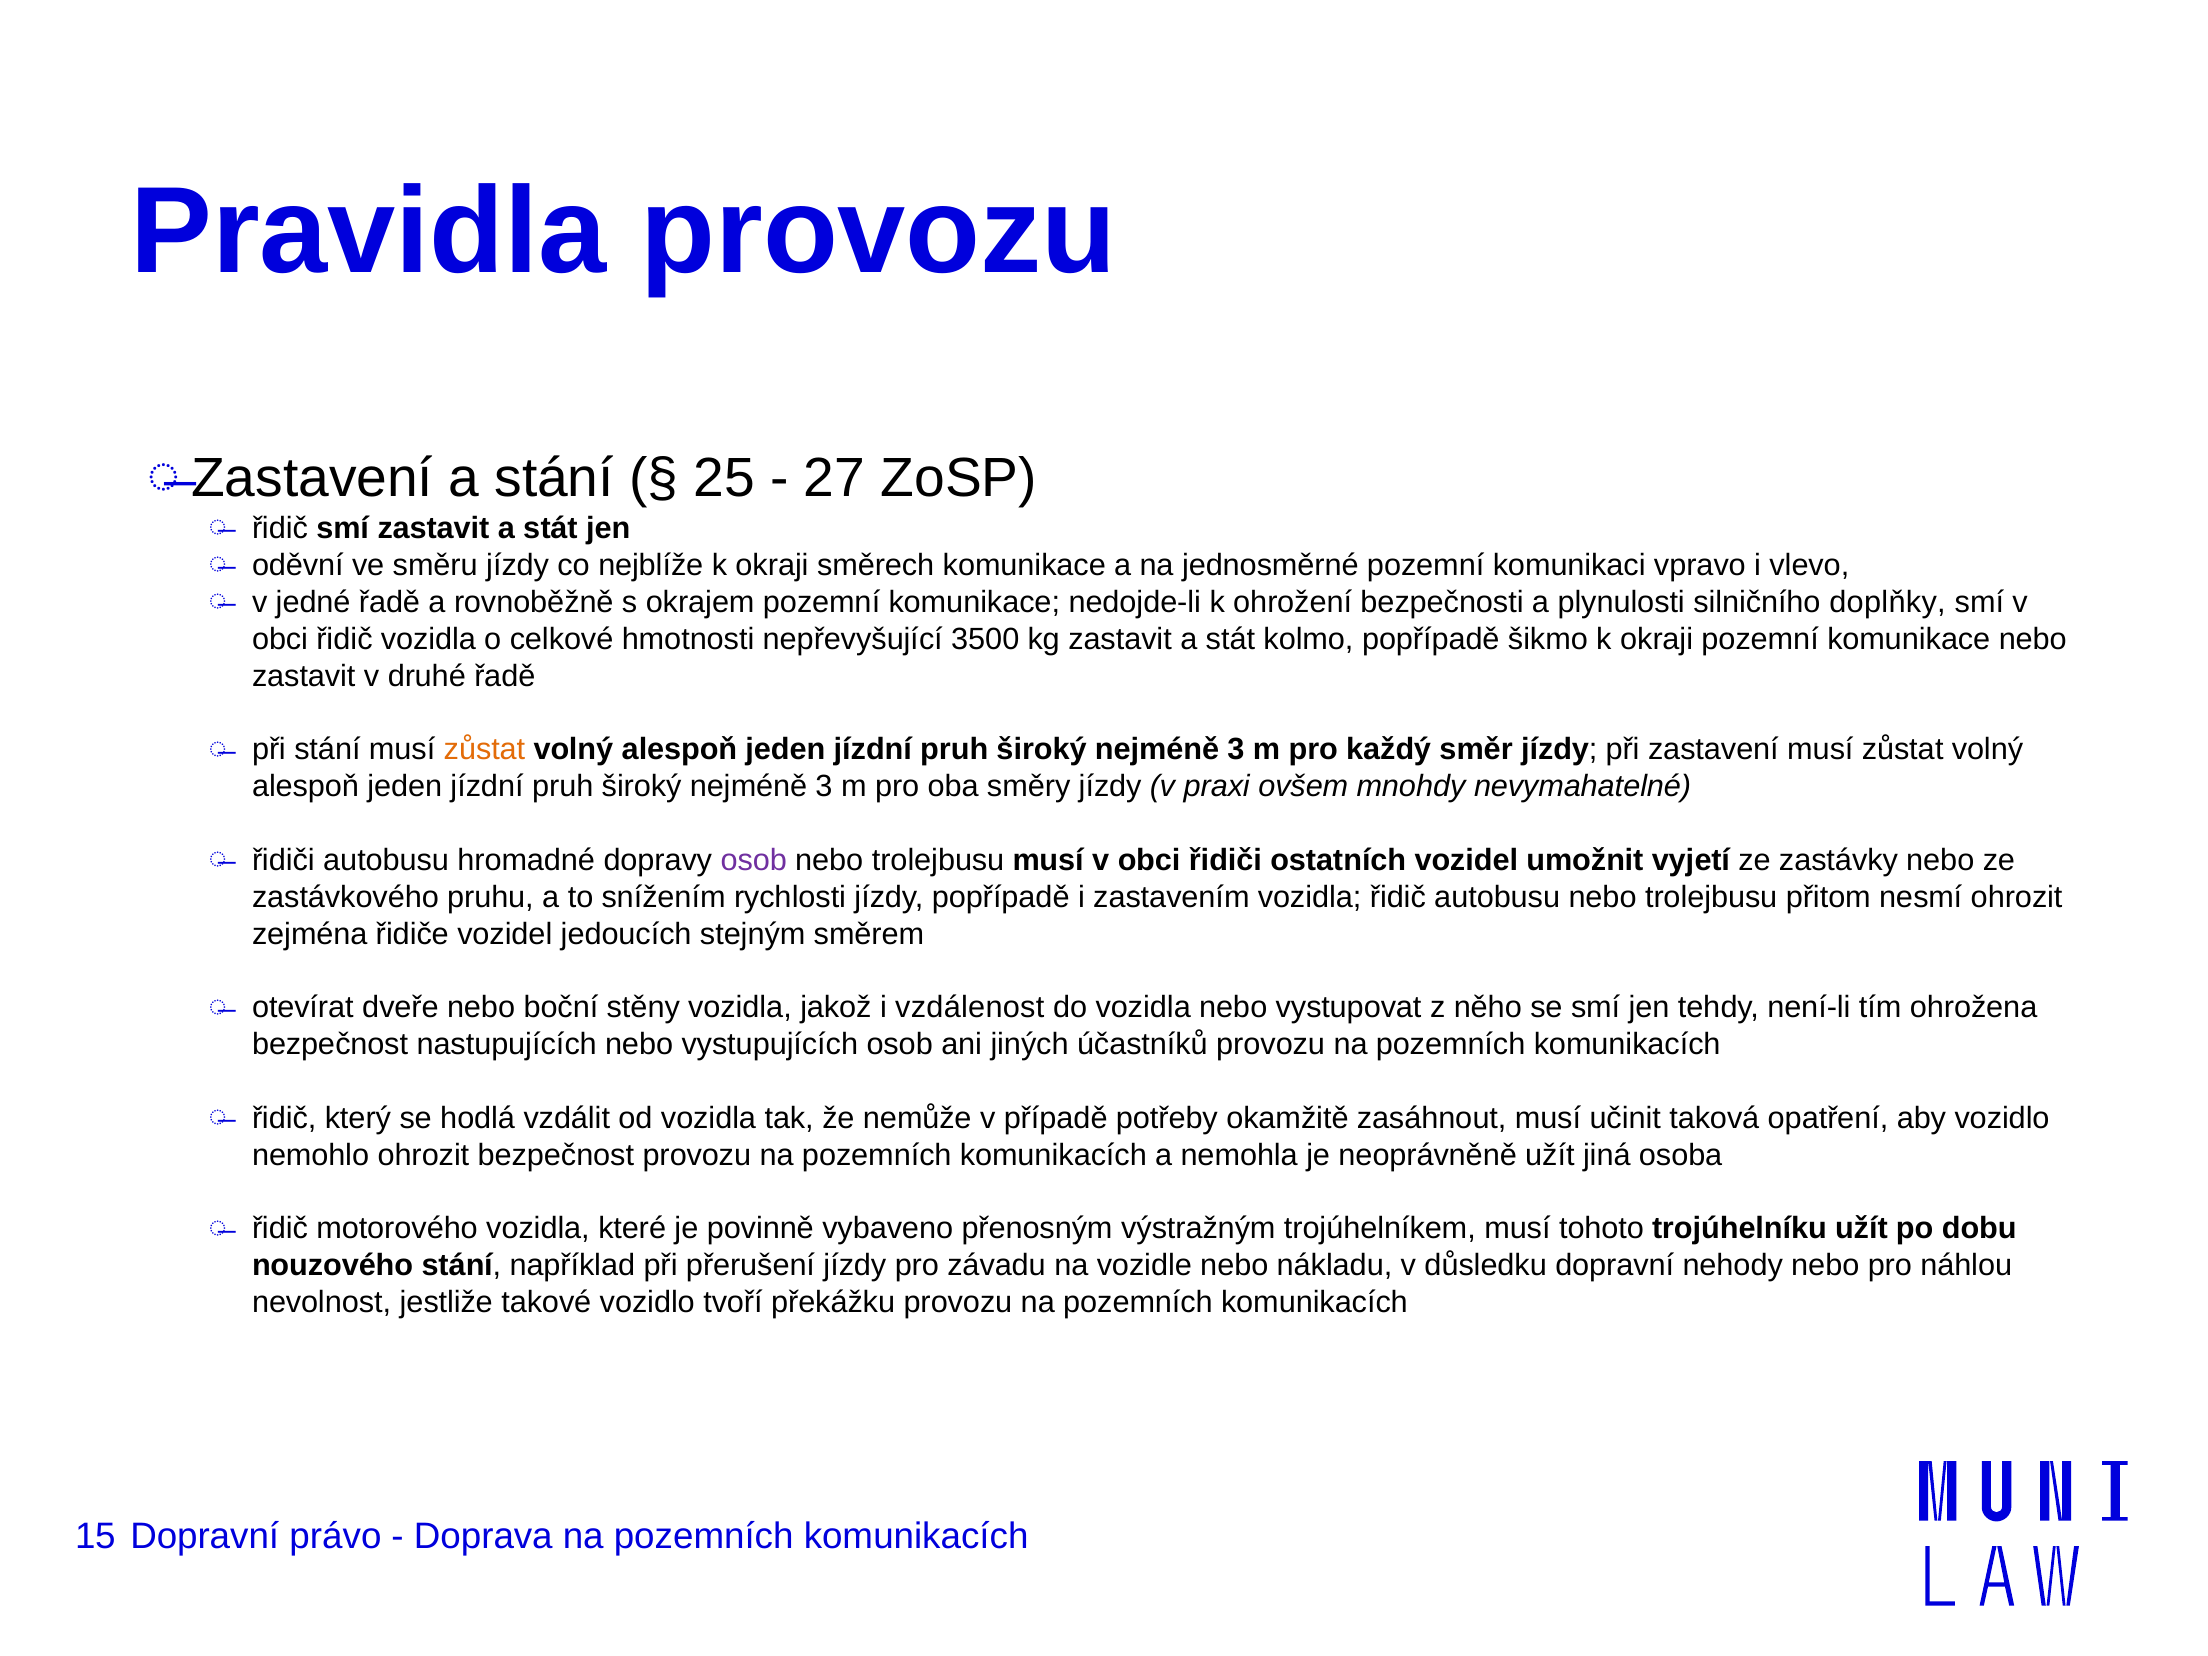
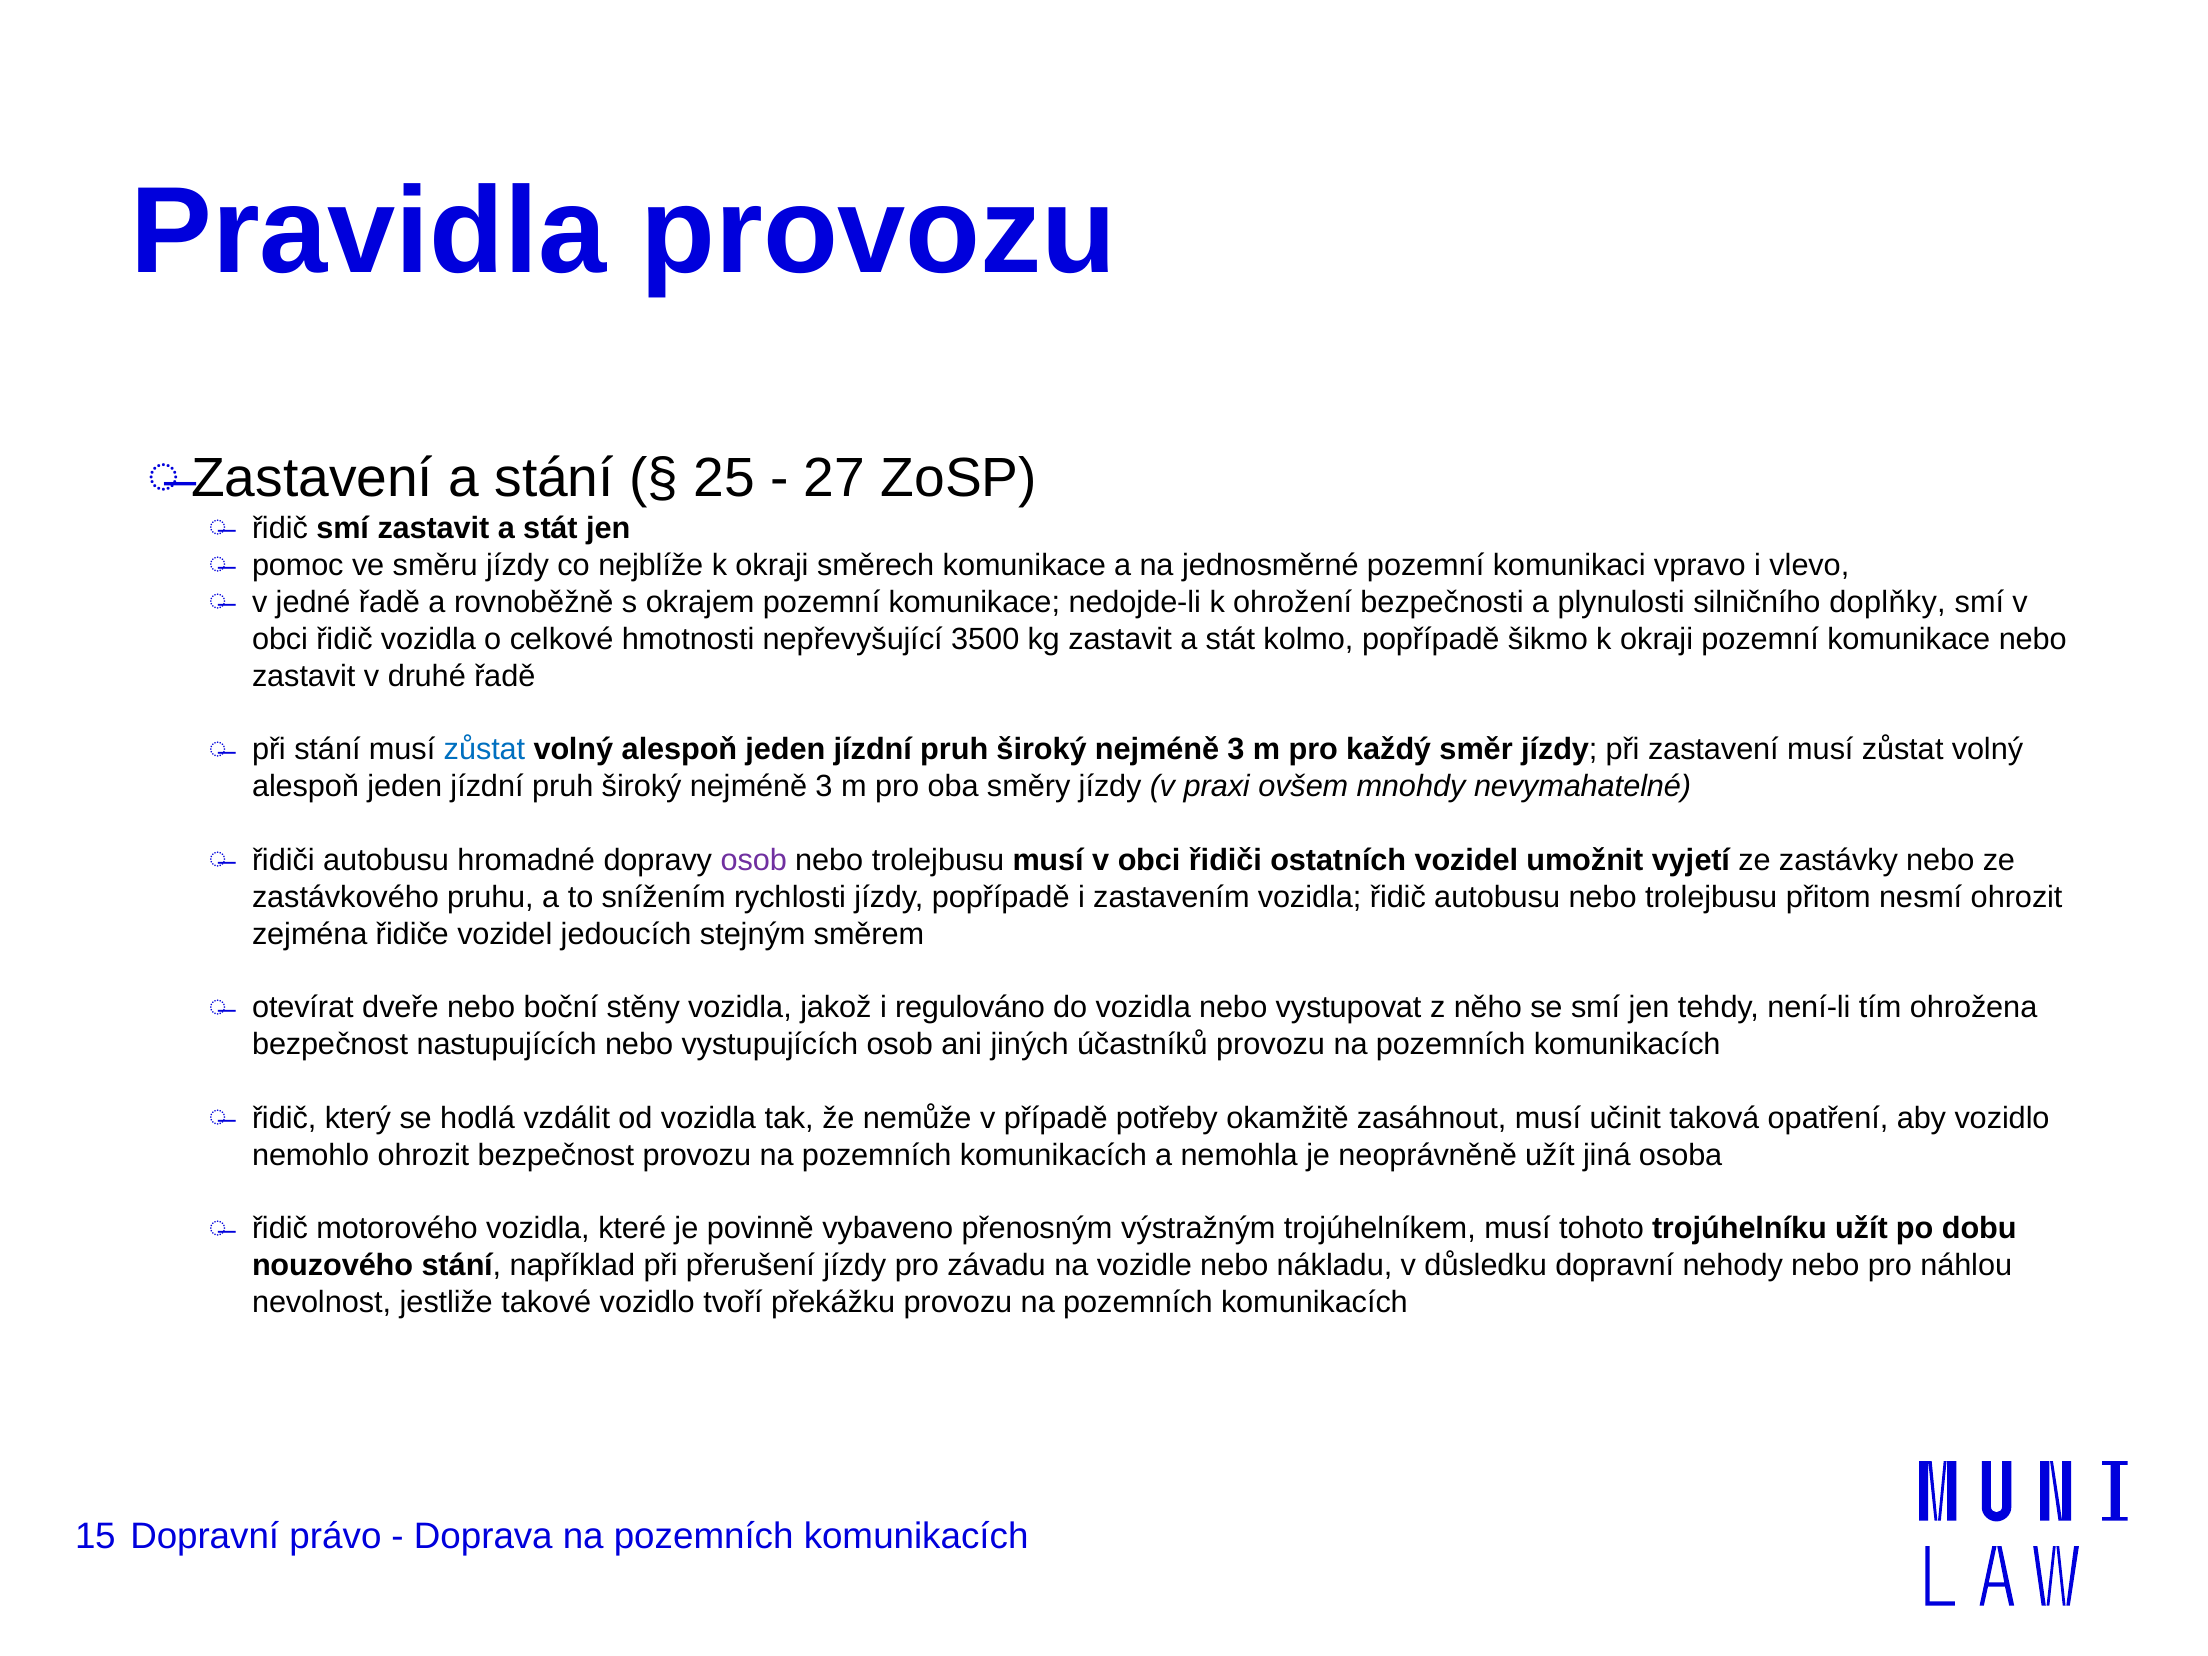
oděvní: oděvní -> pomoc (298, 565)
zůstat colour: orange -> blue (484, 750)
vzdálenost: vzdálenost -> regulováno (970, 1007)
